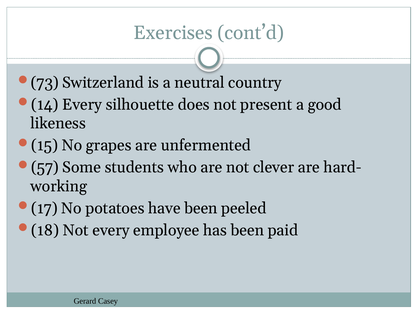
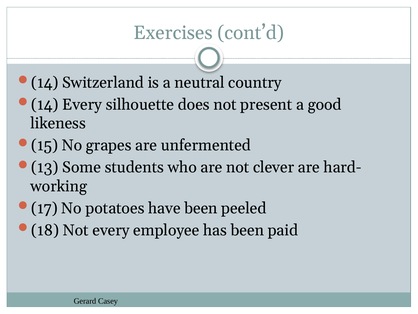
73: 73 -> 14 (45, 82)
57: 57 -> 13 (45, 167)
